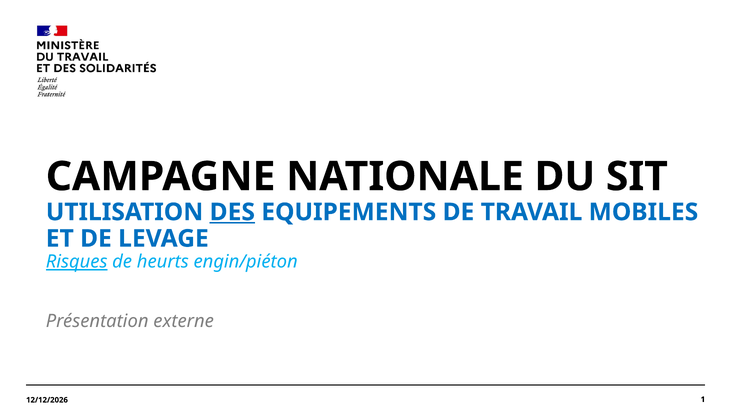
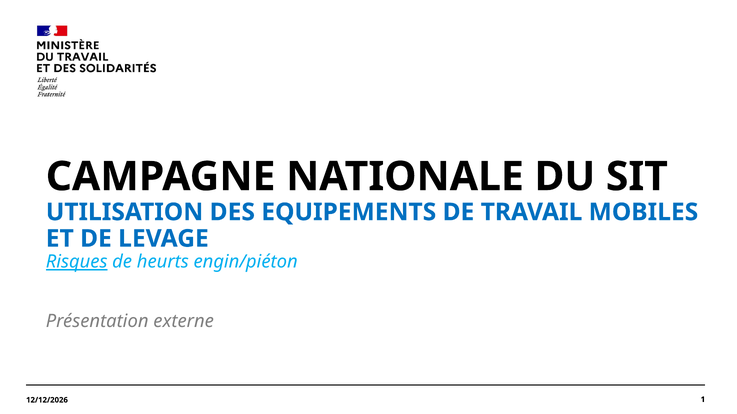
DES underline: present -> none (232, 212)
